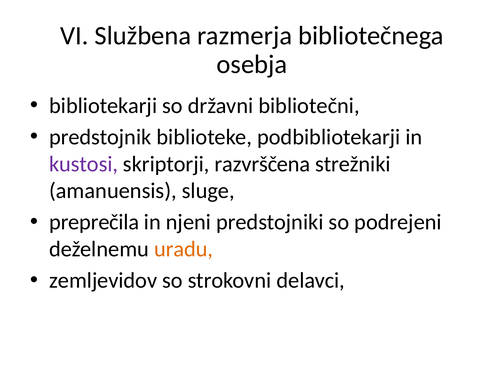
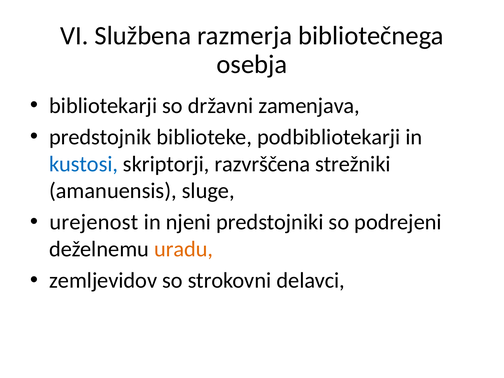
bibliotečni: bibliotečni -> zamenjava (309, 106)
kustosi colour: purple -> blue (84, 164)
preprečila: preprečila -> urejenost (94, 222)
